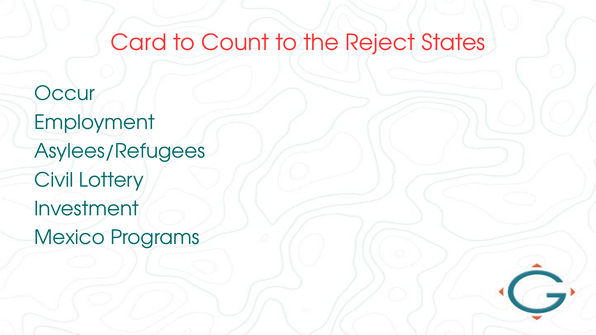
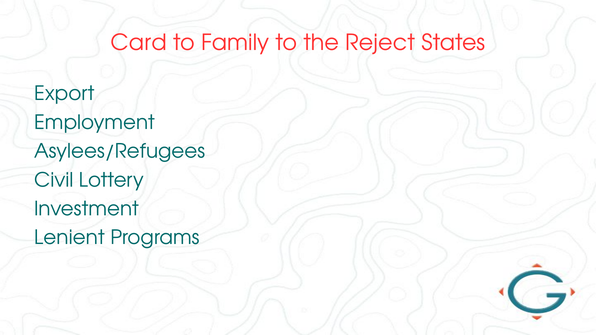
Count: Count -> Family (235, 43)
Occur: Occur -> Export (64, 94)
Mexico: Mexico -> Lenient (70, 238)
